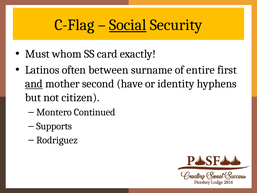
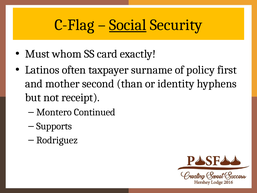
between: between -> taxpayer (109, 70)
entire: entire -> policy (201, 70)
and underline: present -> none (34, 84)
have: have -> than (130, 84)
citizen: citizen -> receipt (81, 97)
